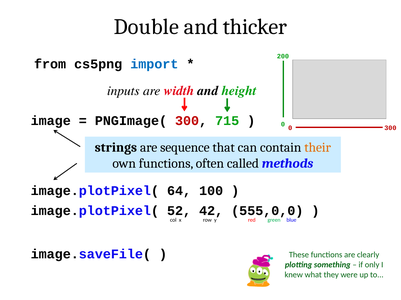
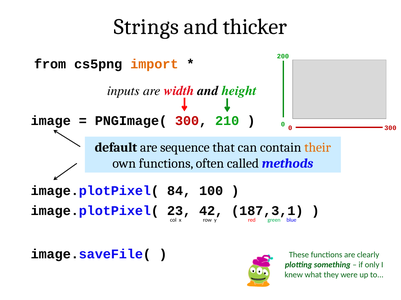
Double: Double -> Strings (146, 27)
import colour: blue -> orange (154, 64)
715: 715 -> 210 (227, 121)
strings: strings -> default (116, 148)
64: 64 -> 84 (179, 191)
52: 52 -> 23 (179, 211)
555,0,0: 555,0,0 -> 187,3,1 (267, 211)
